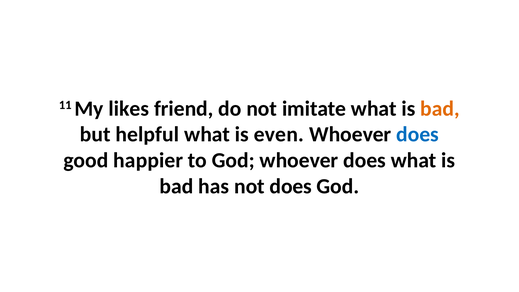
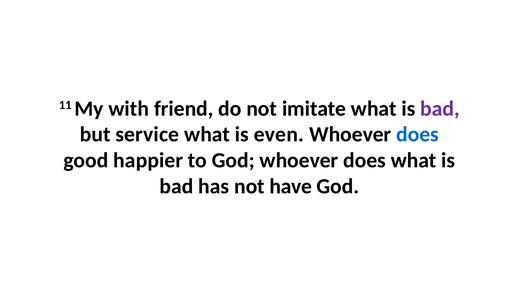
likes: likes -> with (129, 109)
bad colour: orange -> purple (440, 109)
helpful: helpful -> service (147, 134)
not does: does -> have (291, 186)
